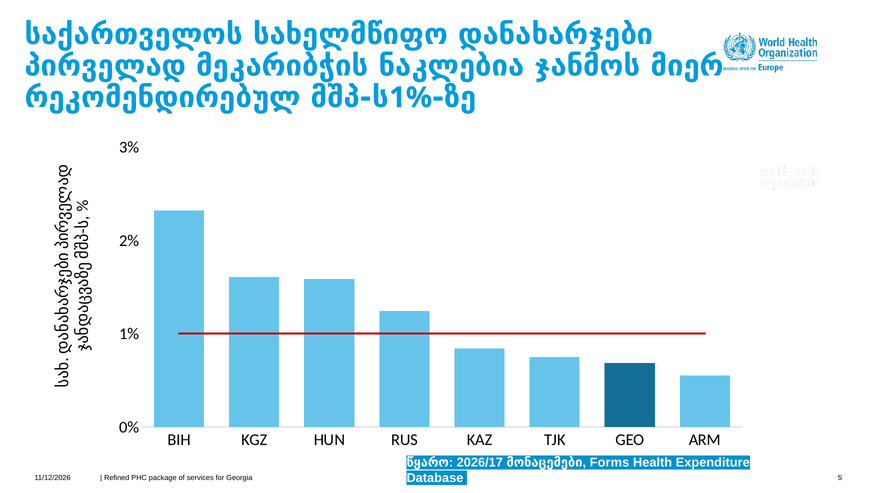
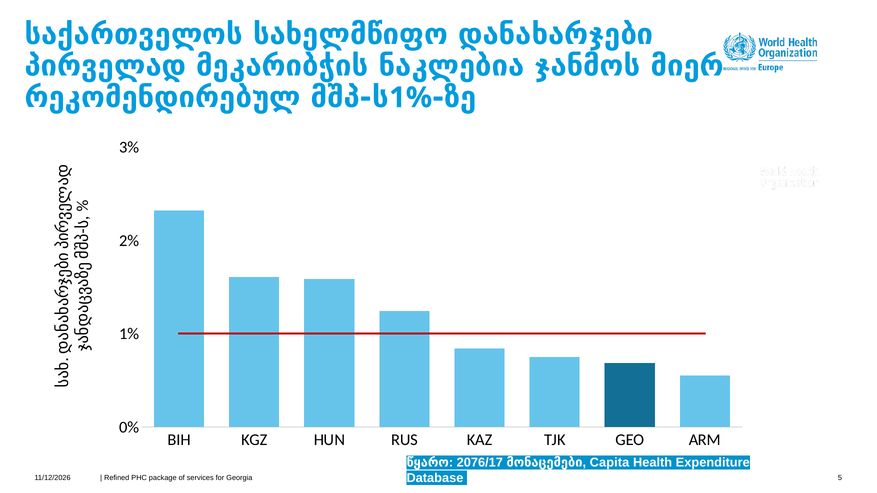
2026/17: 2026/17 -> 2076/17 (480, 463)
Forms: Forms -> Capita (610, 463)
